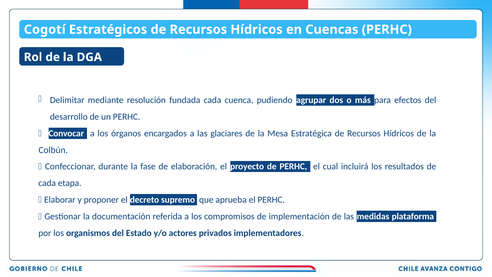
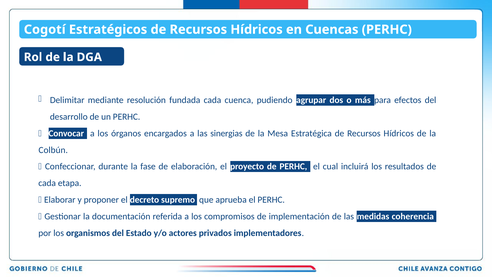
glaciares: glaciares -> sinergias (226, 133)
plataforma: plataforma -> coherencia (413, 216)
